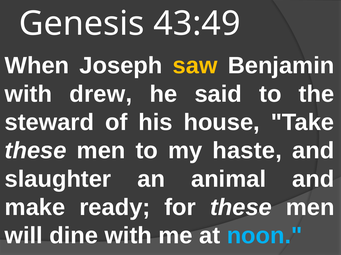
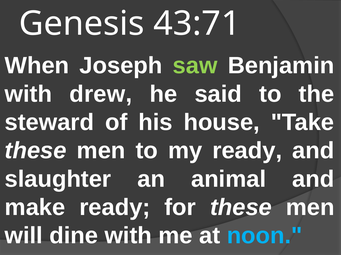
43:49: 43:49 -> 43:71 (197, 24)
saw colour: yellow -> light green (195, 66)
my haste: haste -> ready (247, 151)
